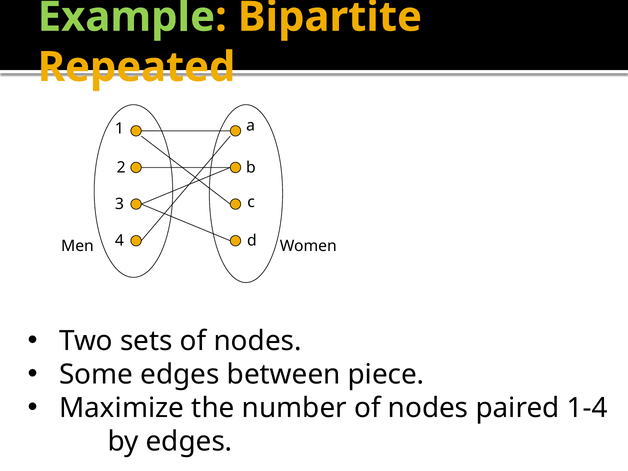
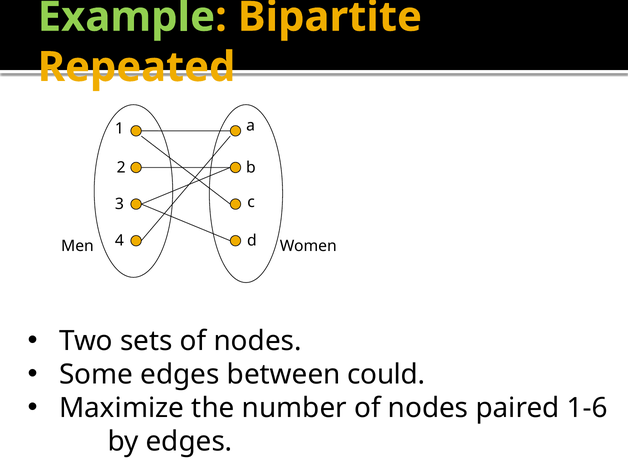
piece: piece -> could (386, 375)
1-4: 1-4 -> 1-6 (587, 408)
